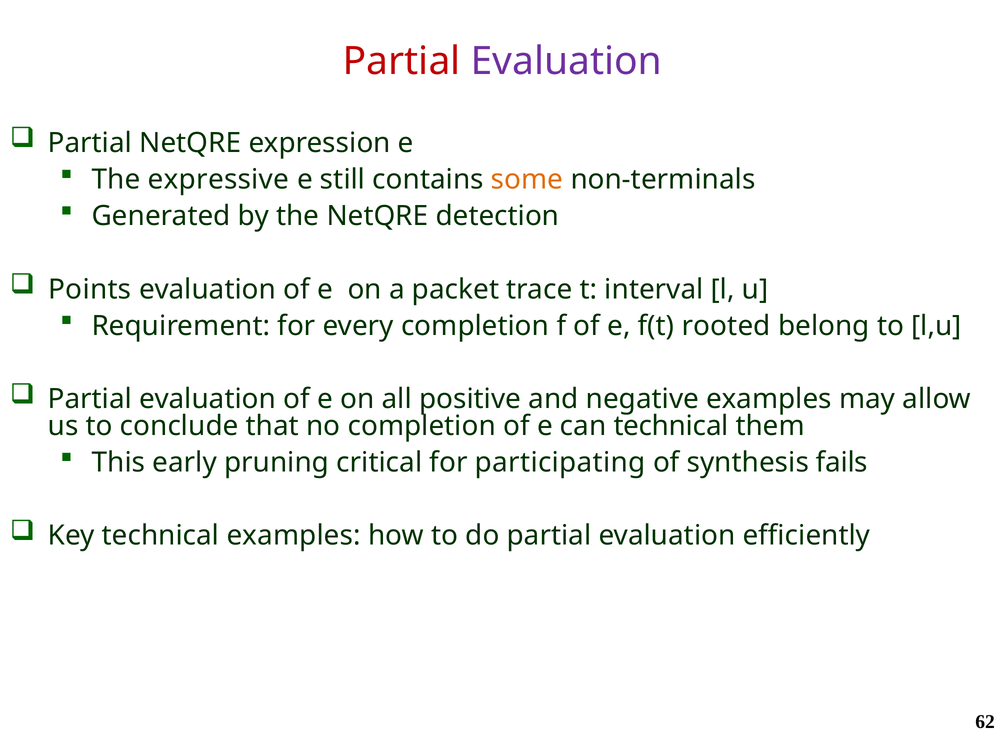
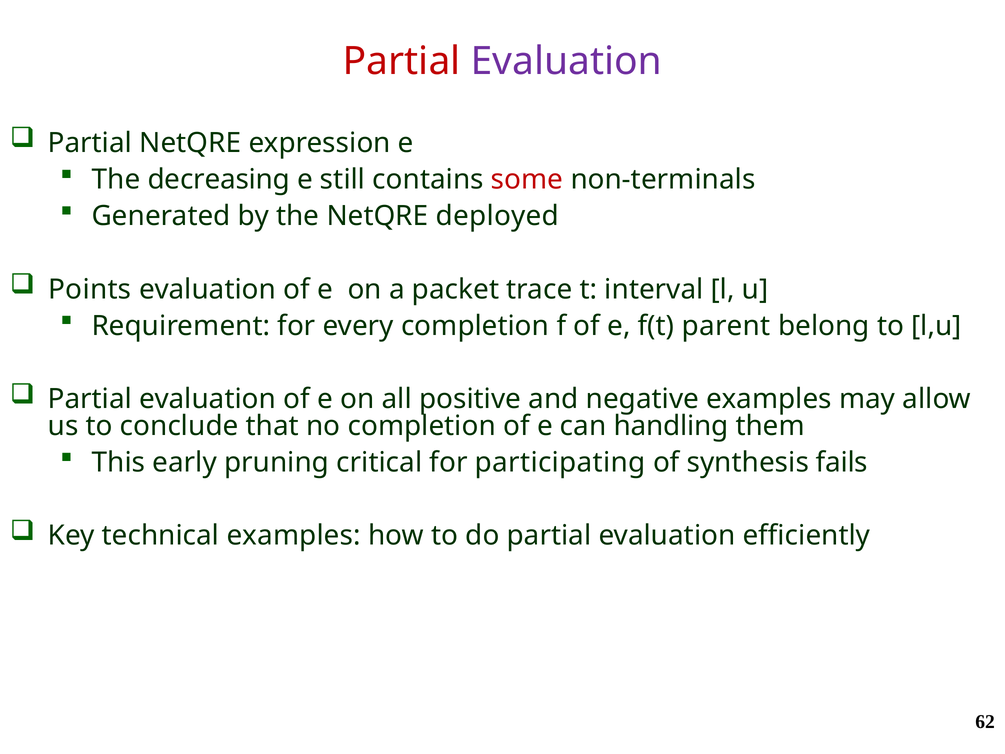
expressive: expressive -> decreasing (219, 179)
some colour: orange -> red (527, 179)
detection: detection -> deployed (497, 216)
rooted: rooted -> parent (726, 326)
can technical: technical -> handling (671, 426)
